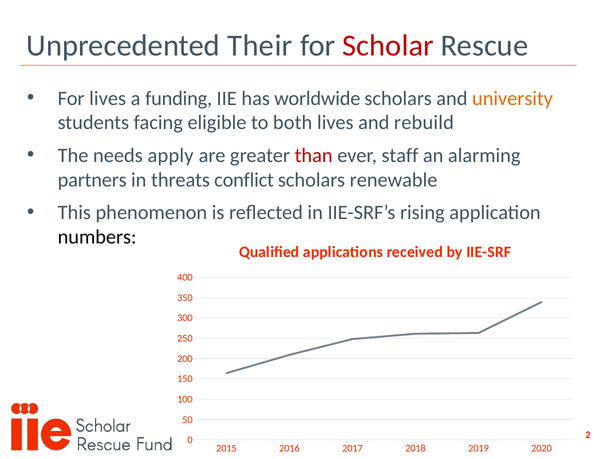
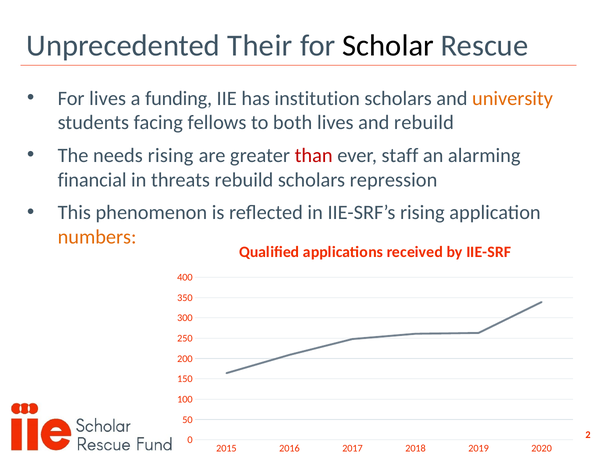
Scholar colour: red -> black (388, 46)
worldwide: worldwide -> institution (317, 98)
eligible: eligible -> fellows (217, 123)
needs apply: apply -> rising (171, 155)
partners: partners -> financial (92, 180)
threats conflict: conflict -> rebuild (244, 180)
renewable: renewable -> repression (394, 180)
numbers colour: black -> orange (97, 237)
